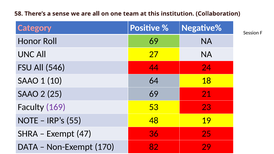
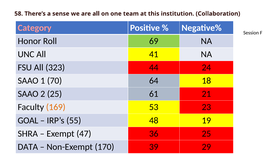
27: 27 -> 41 (154, 54)
546: 546 -> 323 (55, 68)
10: 10 -> 70 (55, 81)
25 69: 69 -> 61 (154, 94)
169 colour: purple -> orange (56, 107)
NOTE: NOTE -> GOAL (28, 120)
82: 82 -> 39 (154, 147)
